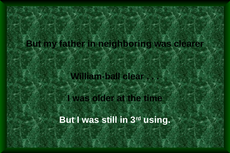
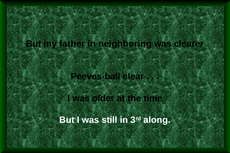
William-ball: William-ball -> Peeves-ball (96, 77)
using: using -> along (157, 120)
